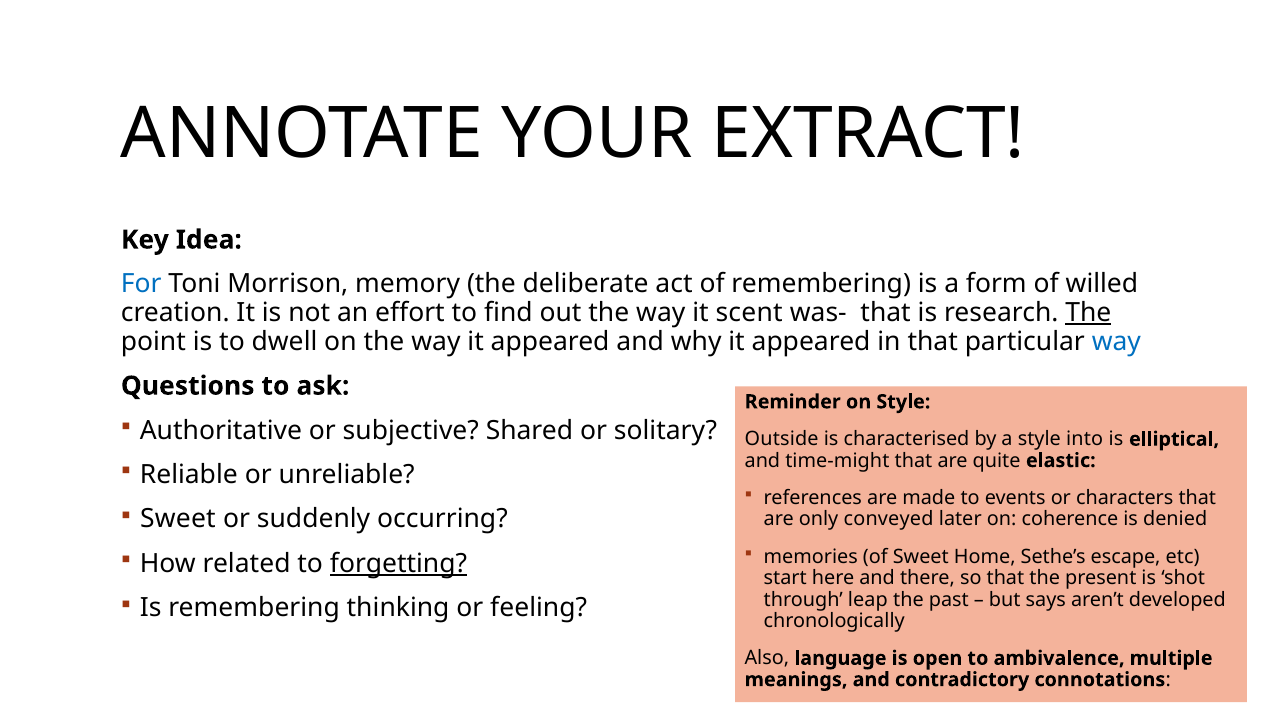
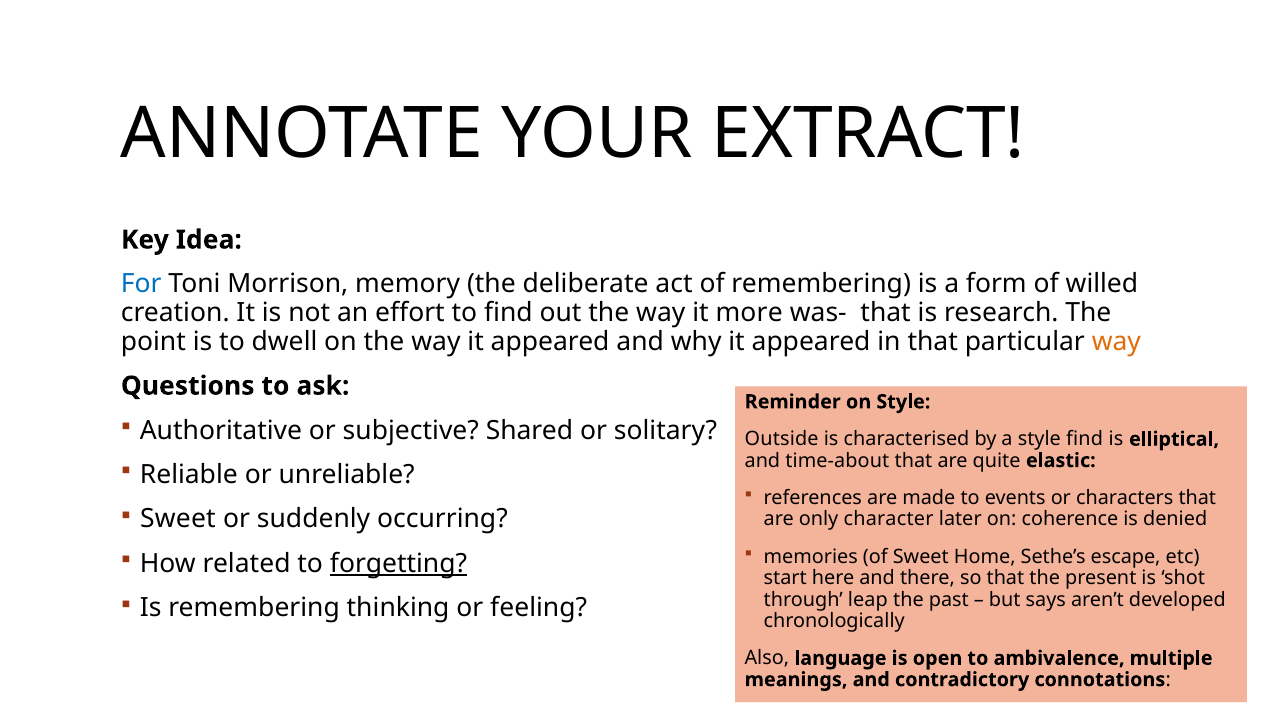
scent: scent -> more (749, 313)
The underline: present -> none (1088, 313)
way colour: blue -> orange (1116, 341)
style into: into -> find (1085, 439)
time-might: time-might -> time-about (837, 460)
conveyed: conveyed -> character (889, 519)
